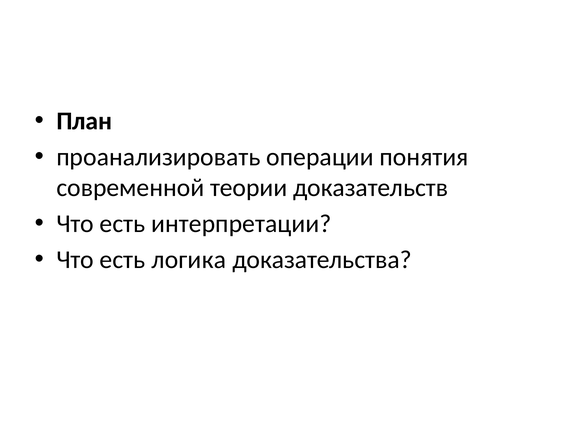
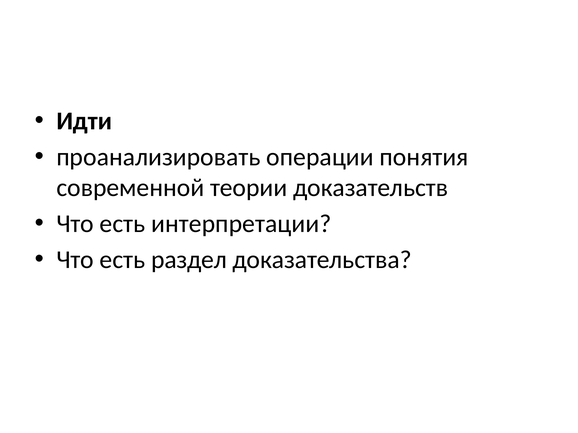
План: План -> Идти (84, 121)
логика: логика -> раздел (189, 260)
